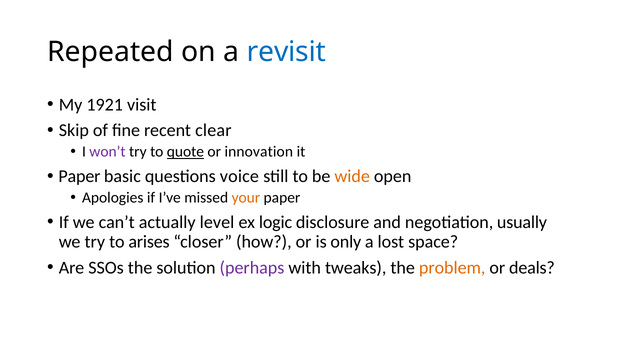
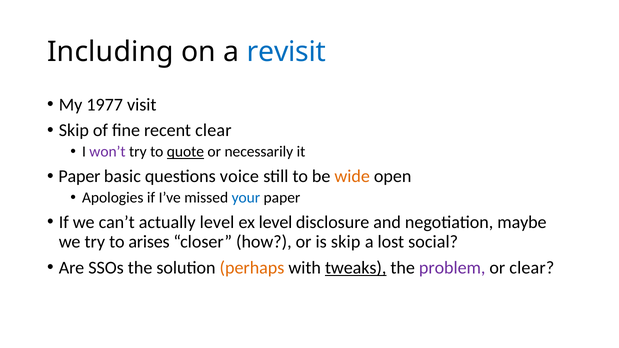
Repeated: Repeated -> Including (110, 52)
1921: 1921 -> 1977 (105, 105)
innovation: innovation -> necessarily (259, 152)
your colour: orange -> blue (246, 198)
ex logic: logic -> level (276, 222)
usually: usually -> maybe (522, 222)
is only: only -> skip (346, 242)
space: space -> social (433, 242)
perhaps colour: purple -> orange (252, 268)
tweaks underline: none -> present (356, 268)
problem colour: orange -> purple (452, 268)
or deals: deals -> clear (532, 268)
